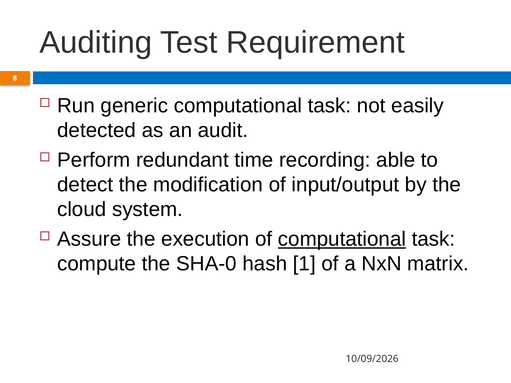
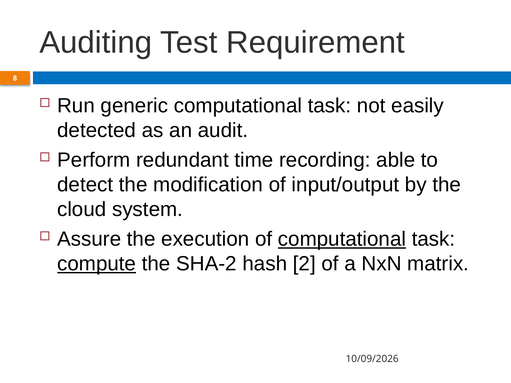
compute underline: none -> present (97, 264)
SHA-0: SHA-0 -> SHA-2 (206, 264)
1: 1 -> 2 (304, 264)
